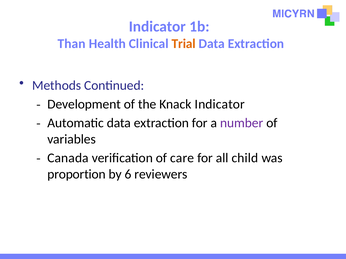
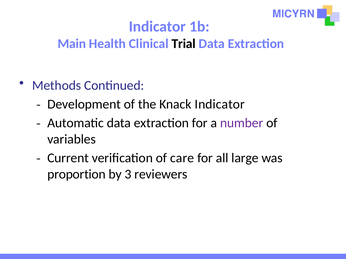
Than: Than -> Main (72, 44)
Trial colour: orange -> black (184, 44)
Canada: Canada -> Current (68, 158)
child: child -> large (245, 158)
6: 6 -> 3 (128, 174)
